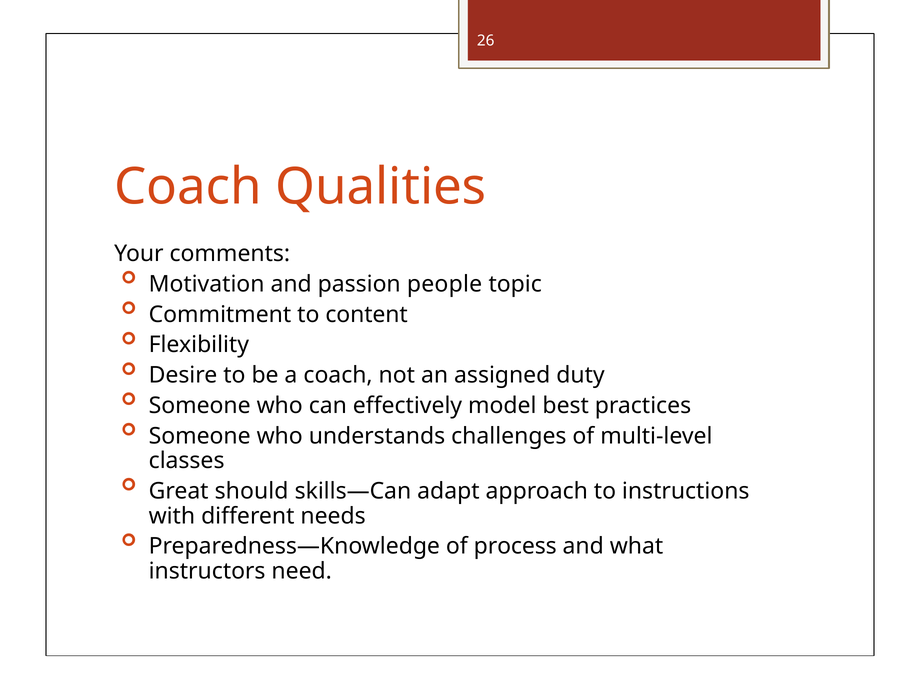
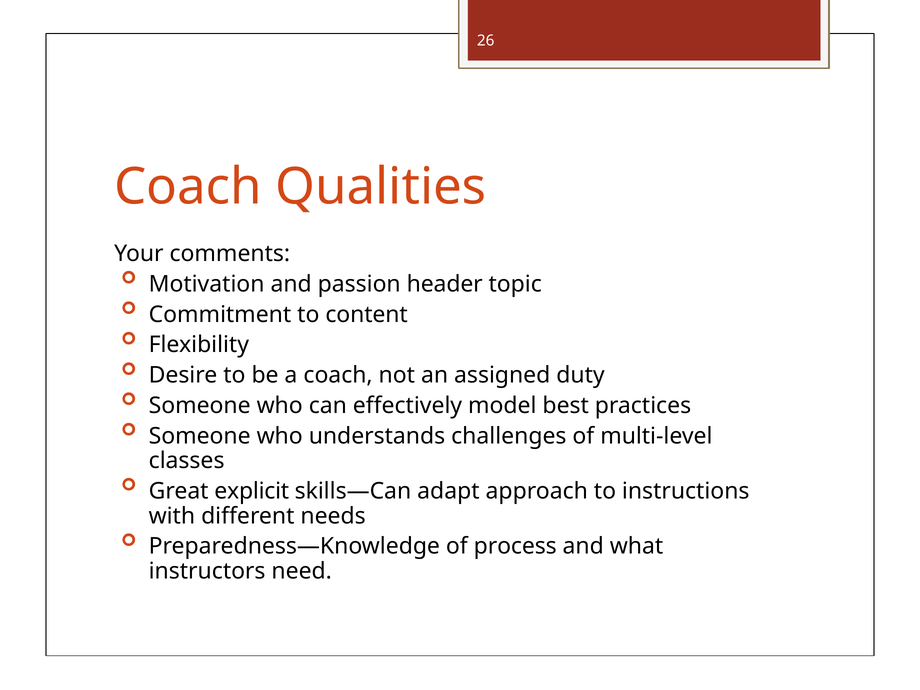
people: people -> header (445, 284)
should: should -> explicit (252, 491)
